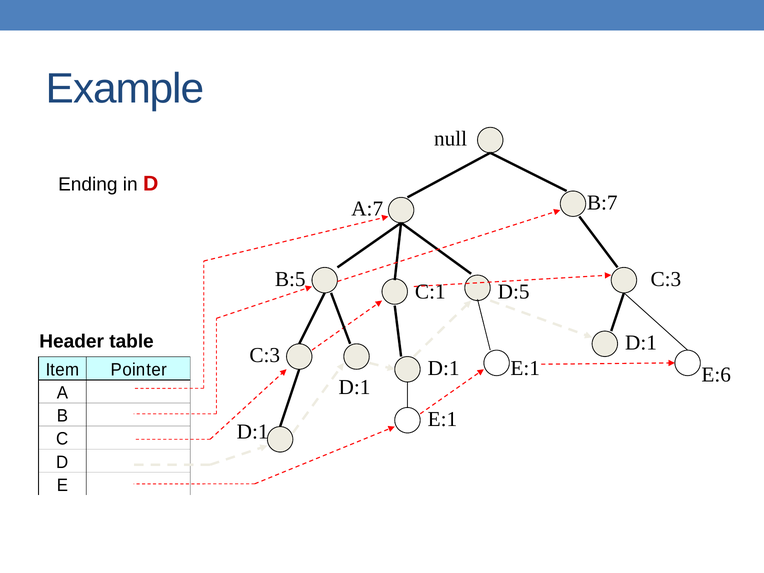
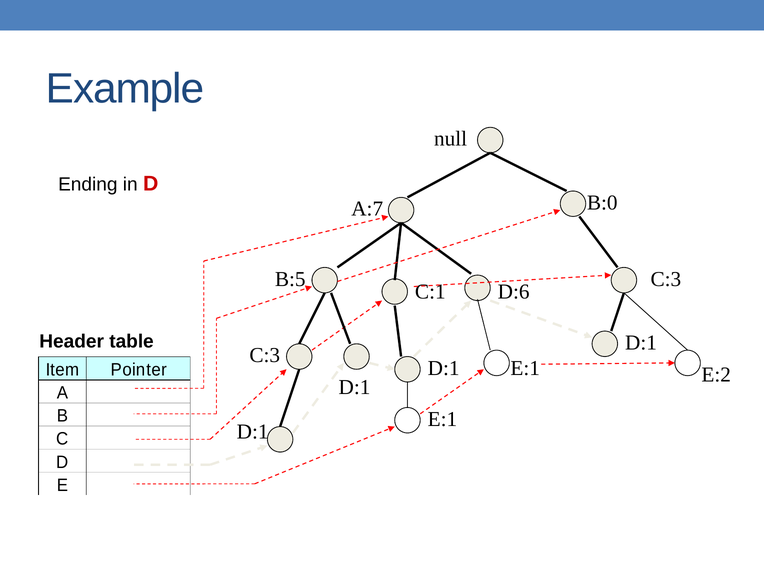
B:7: B:7 -> B:0 (602, 203)
D:5: D:5 -> D:6 (514, 292)
E:6: E:6 -> E:2 (716, 375)
